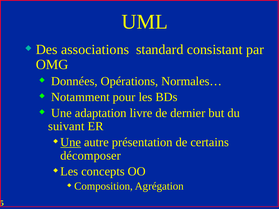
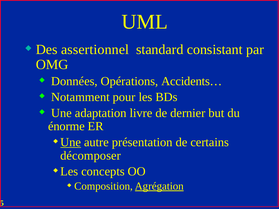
associations: associations -> assertionnel (95, 49)
Normales…: Normales… -> Accidents… (192, 81)
suivant: suivant -> énorme (66, 126)
Agrégation underline: none -> present (159, 186)
